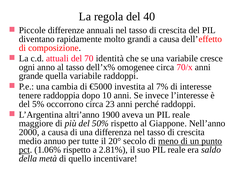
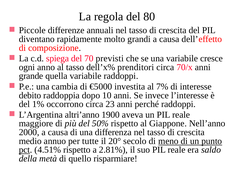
40: 40 -> 80 (149, 16)
attuali: attuali -> spiega (57, 58)
identità: identità -> previsti (110, 58)
omogenee: omogenee -> prenditori (136, 67)
tenere: tenere -> debito (30, 95)
5%: 5% -> 1% (38, 104)
1.06%: 1.06% -> 4.51% (48, 149)
incentivare: incentivare -> risparmiare (115, 158)
